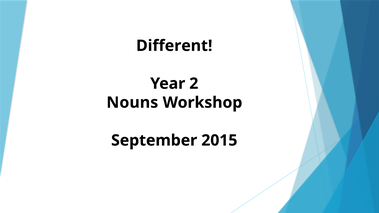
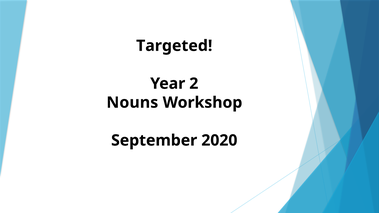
Different: Different -> Targeted (174, 46)
2015: 2015 -> 2020 (219, 140)
